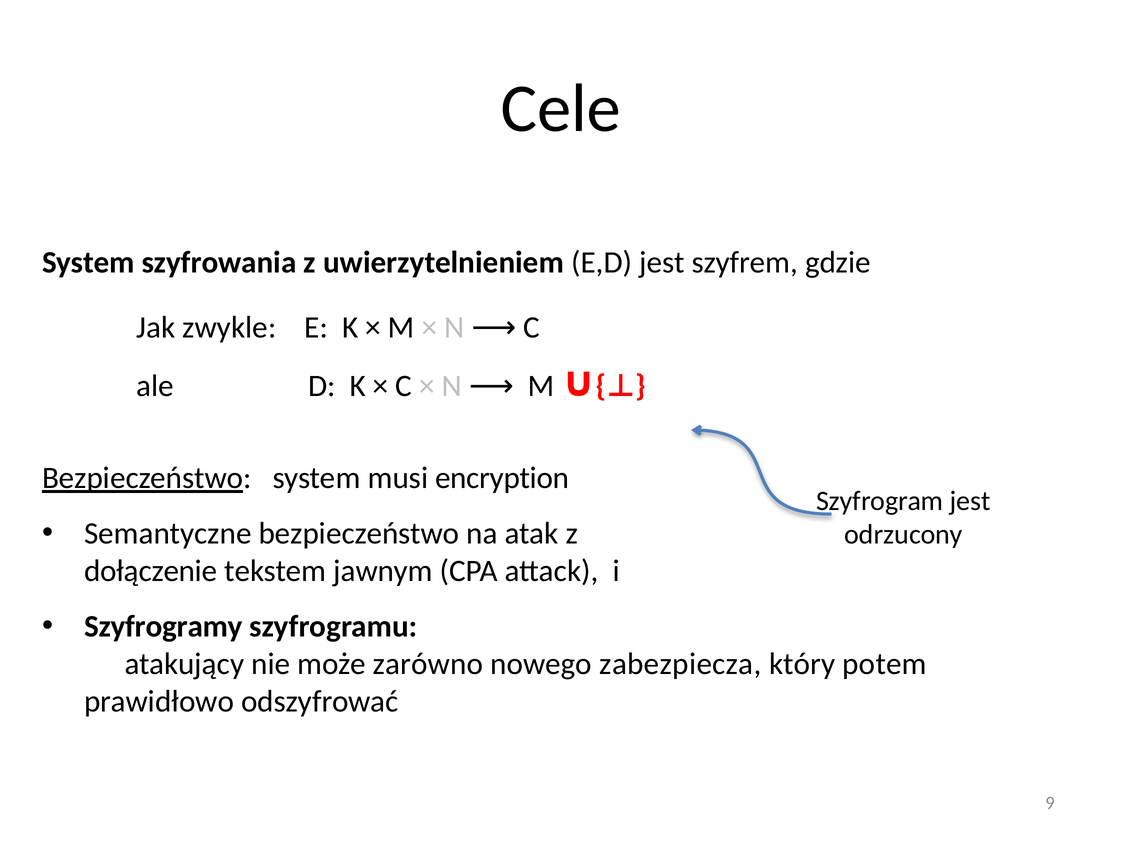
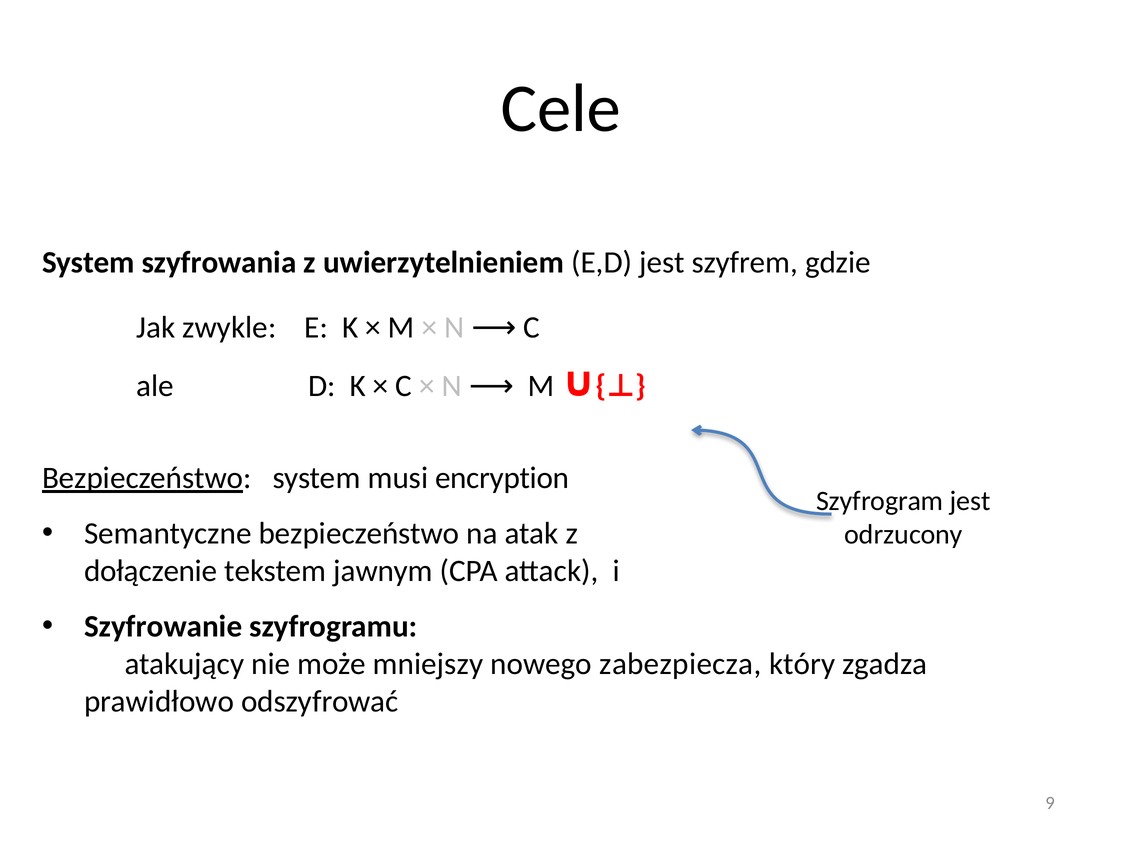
Szyfrogramy: Szyfrogramy -> Szyfrowanie (163, 627)
zarówno: zarówno -> mniejszy (428, 664)
potem: potem -> zgadza (885, 664)
